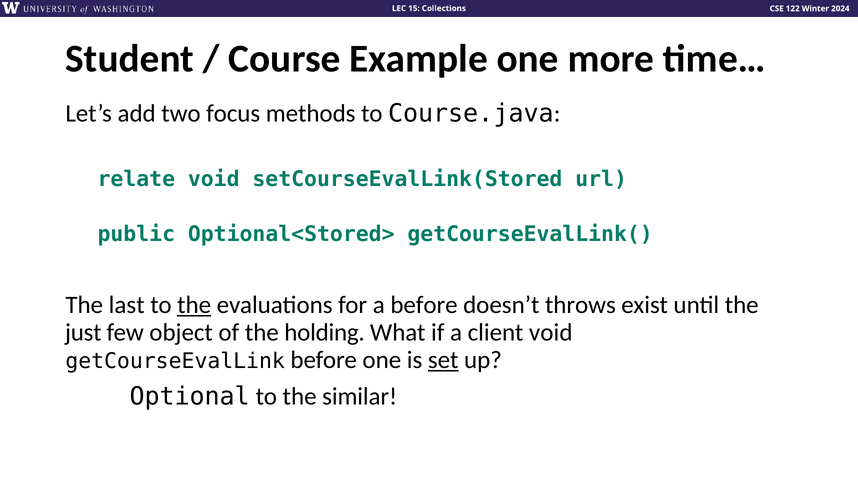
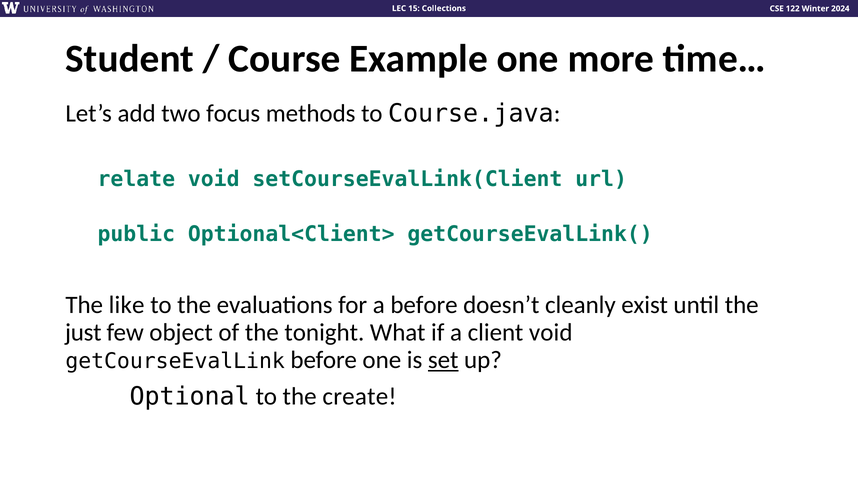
setCourseEvalLink(Stored: setCourseEvalLink(Stored -> setCourseEvalLink(Client (407, 179)
Optional<Stored>: Optional<Stored> -> Optional<Client> (291, 234)
last: last -> like (127, 305)
the underline: present -> none (194, 305)
throws: throws -> cleanly (580, 305)
holding: holding -> tonight (324, 332)
similar: similar -> create (360, 396)
